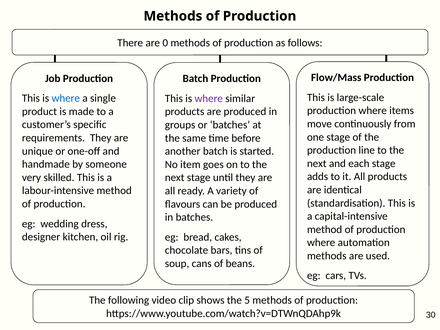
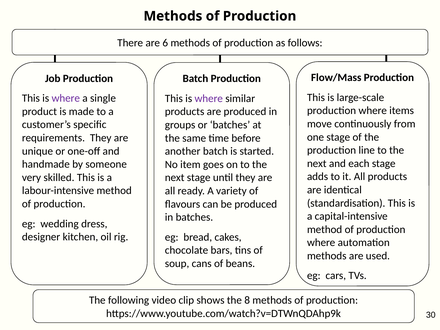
0: 0 -> 6 (165, 43)
where colour: blue -> purple (66, 98)
5: 5 -> 8 (247, 300)
